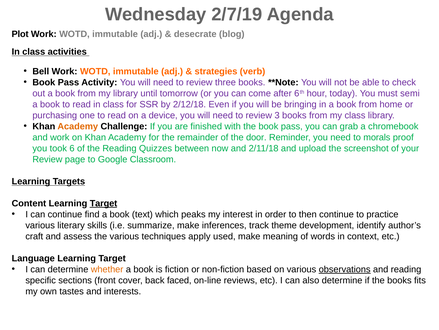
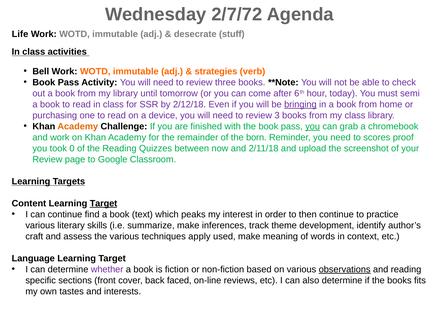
2/7/19: 2/7/19 -> 2/7/72 (237, 14)
Plot: Plot -> Life (20, 34)
blog: blog -> stuff (232, 34)
bringing underline: none -> present (300, 104)
you underline: none -> present (313, 126)
door: door -> born (256, 137)
morals: morals -> scores (377, 137)
6: 6 -> 0 (72, 148)
whether colour: orange -> purple (107, 269)
